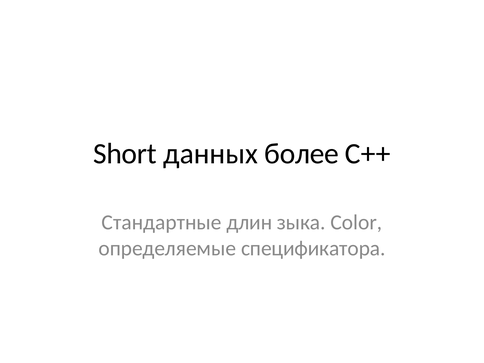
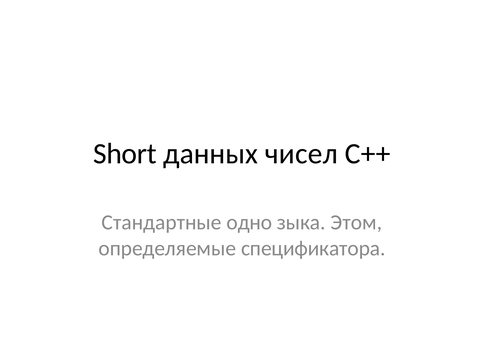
более: более -> чисел (301, 154)
длин: длин -> одно (249, 223)
Color: Color -> Этом (356, 223)
